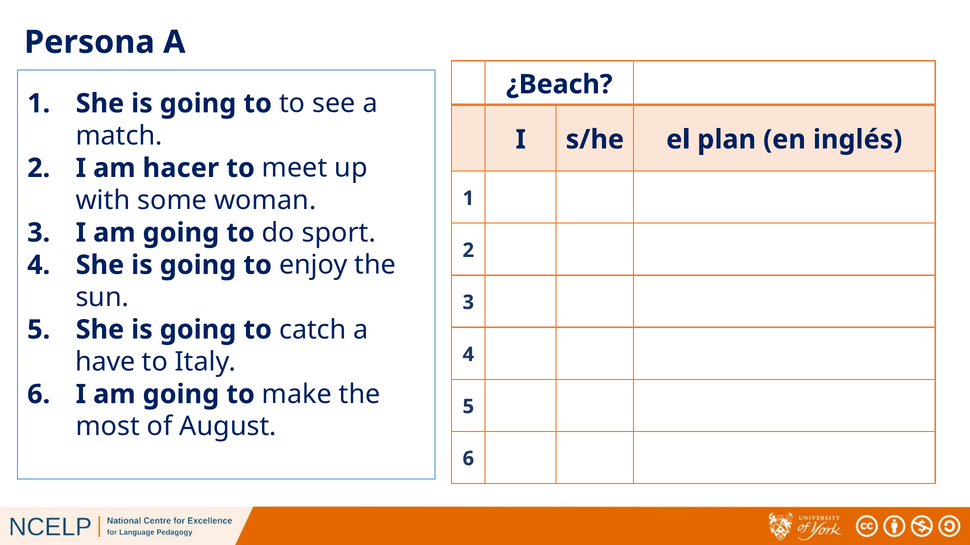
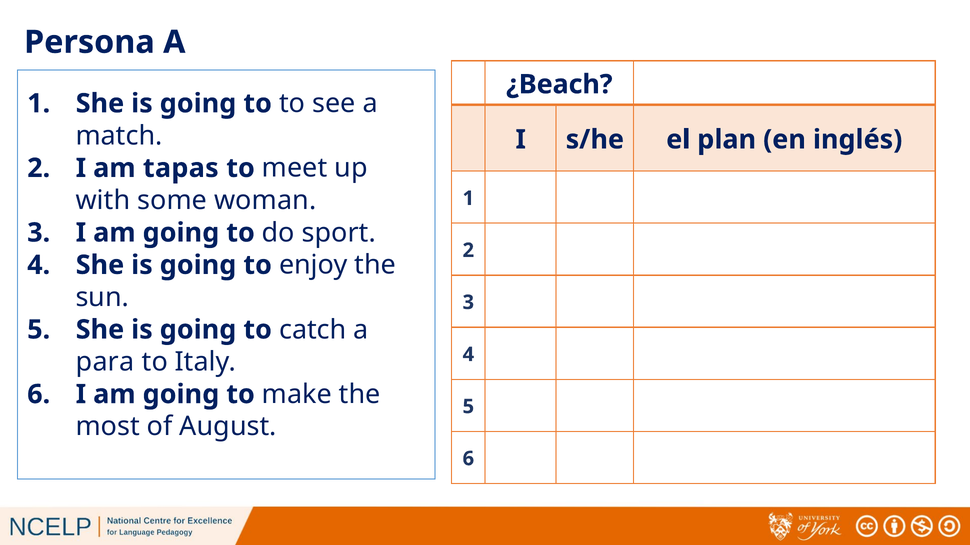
hacer: hacer -> tapas (181, 168)
have: have -> para (105, 362)
